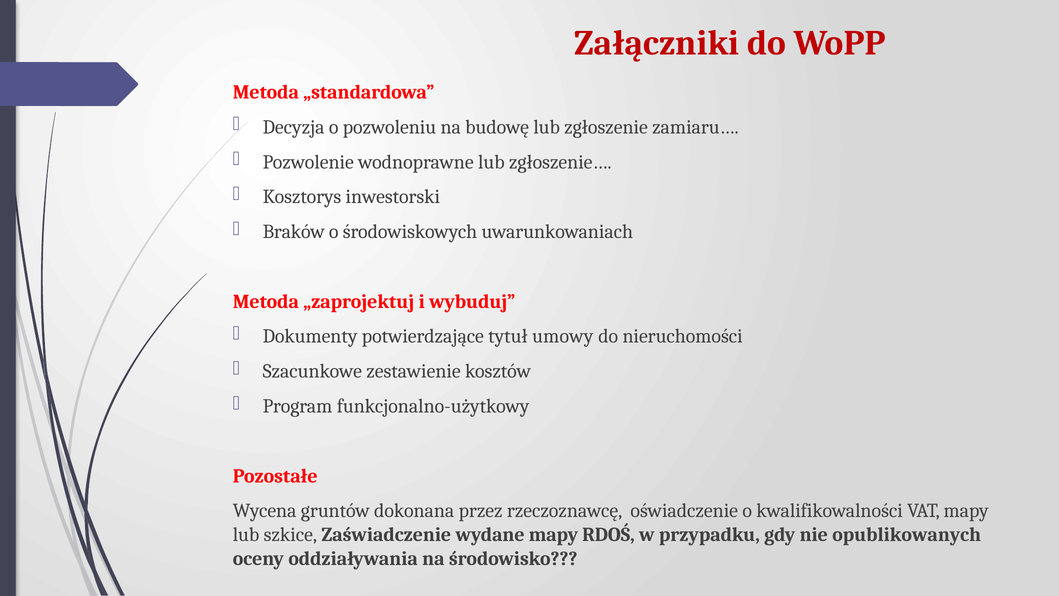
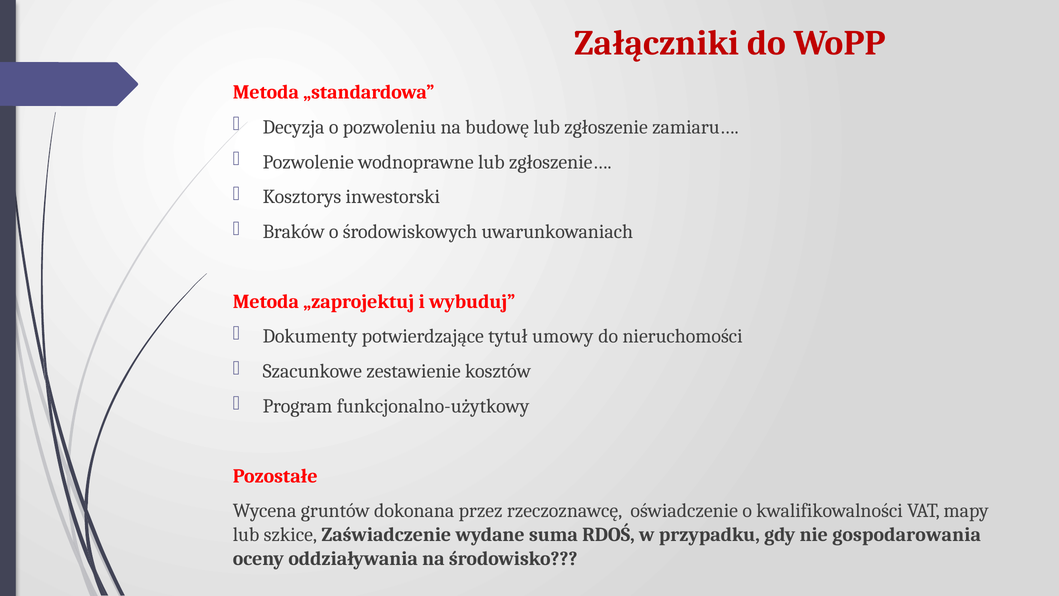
wydane mapy: mapy -> suma (553, 534)
opublikowanych: opublikowanych -> gospodarowania (907, 534)
